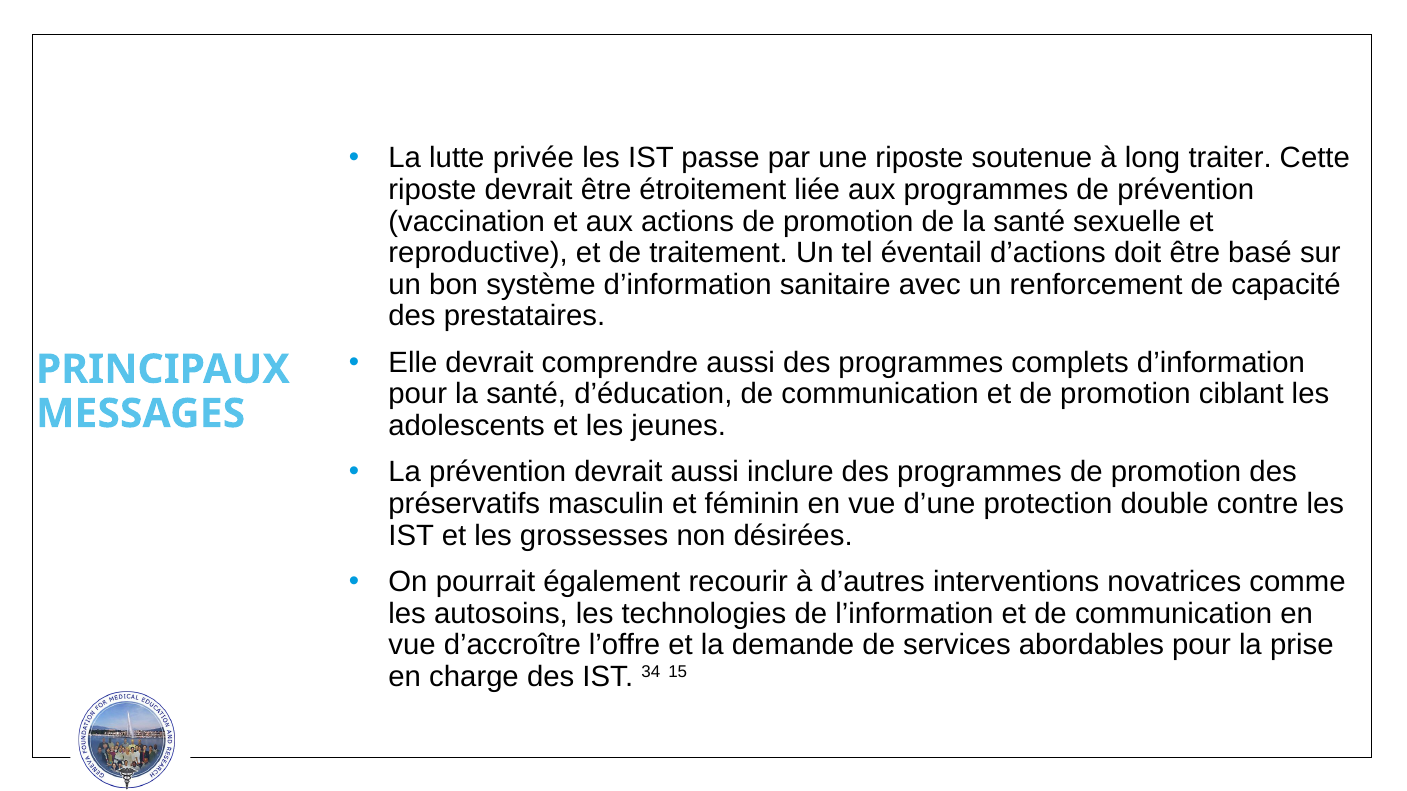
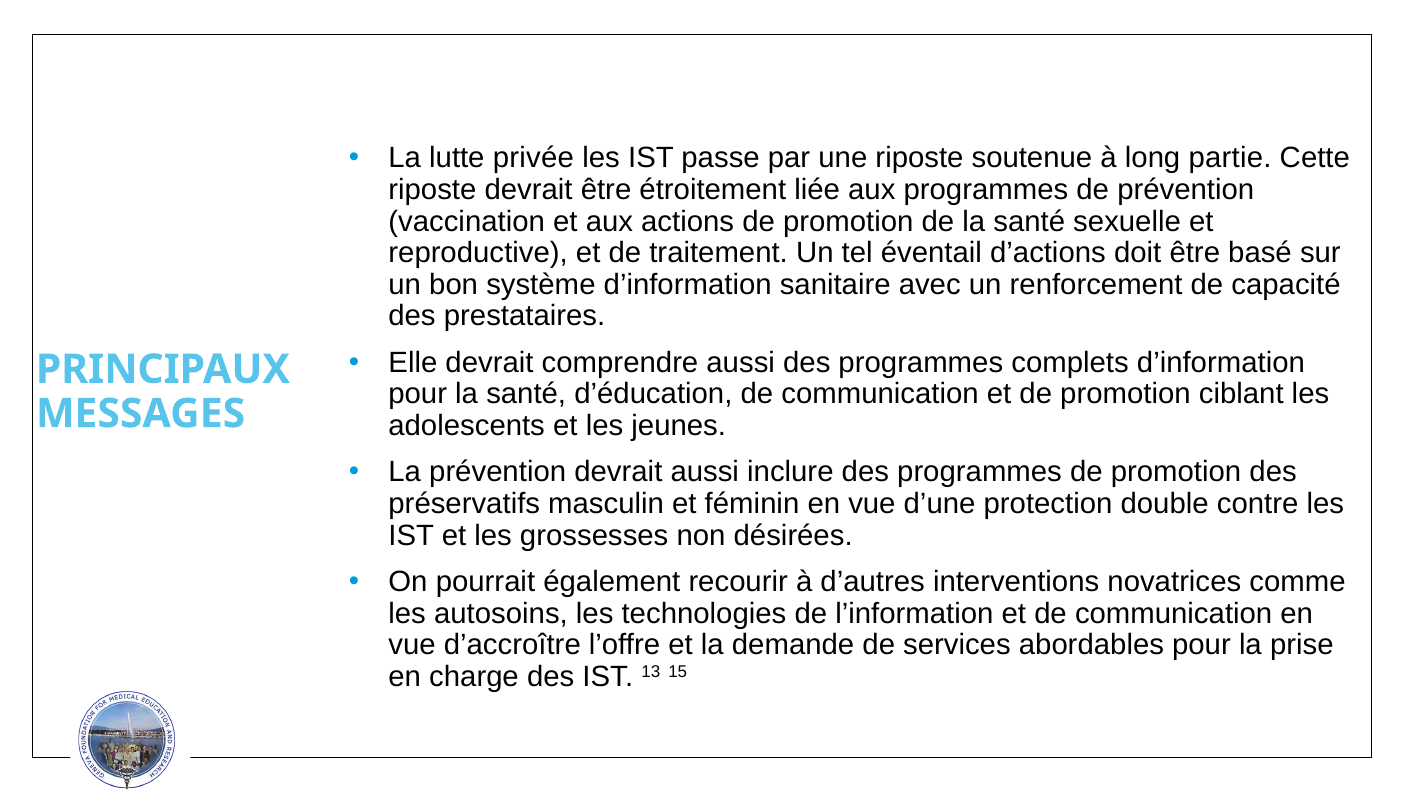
traiter: traiter -> partie (1230, 158)
34: 34 -> 13 (651, 672)
